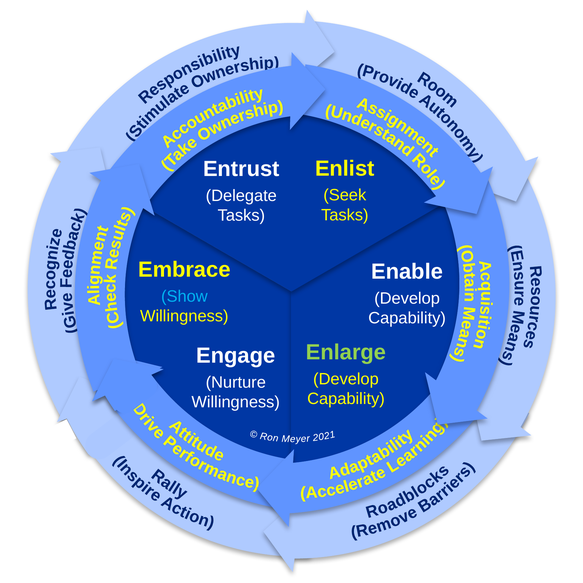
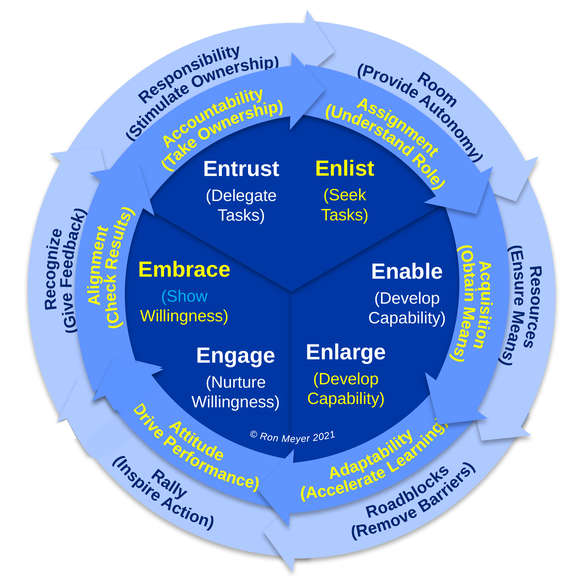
Enlarge colour: light green -> white (346, 352)
